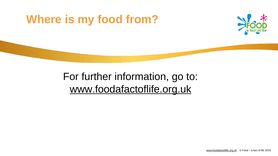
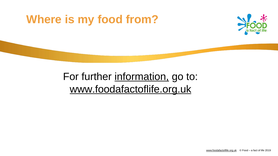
information underline: none -> present (142, 77)
